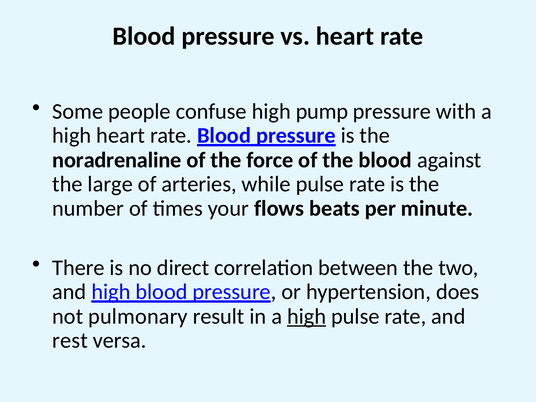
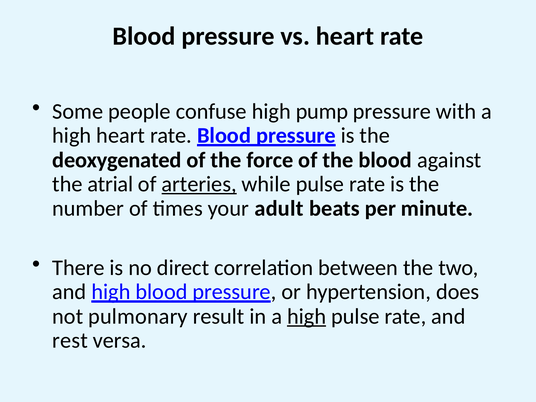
noradrenaline: noradrenaline -> deoxygenated (117, 160)
large: large -> atrial (110, 184)
arteries underline: none -> present (199, 184)
flows: flows -> adult (279, 208)
